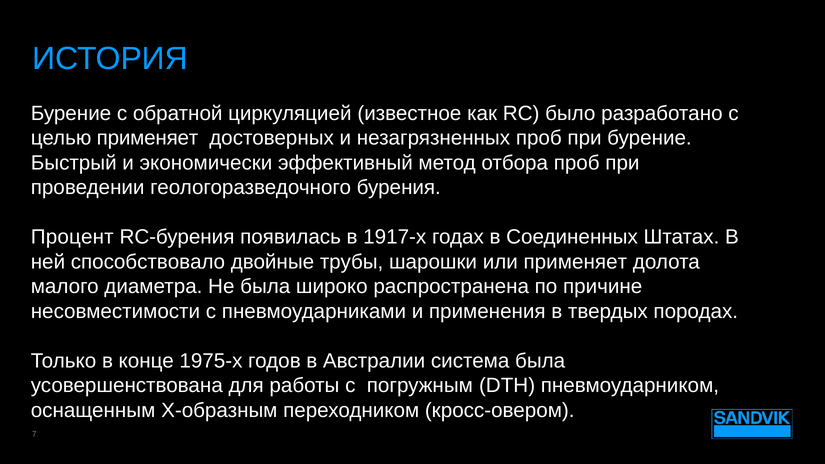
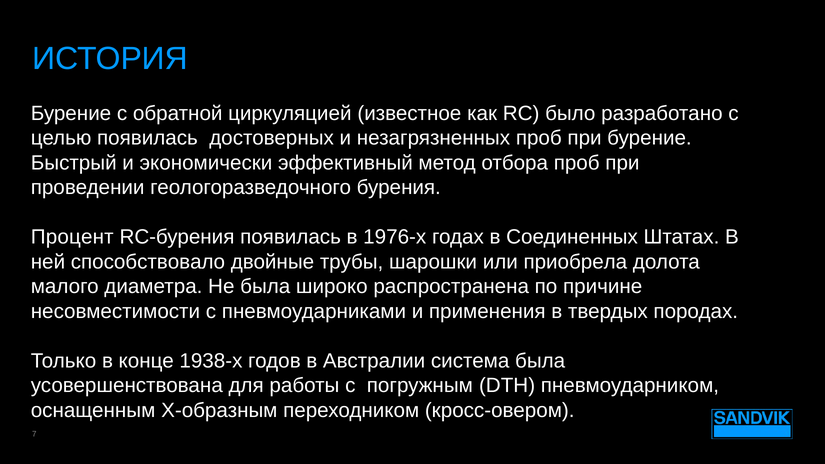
целью применяет: применяет -> появилась (147, 138)
1917-х: 1917-х -> 1976-х (395, 237)
или применяет: применяет -> приобрела (575, 262)
1975-х: 1975-х -> 1938-х (211, 361)
